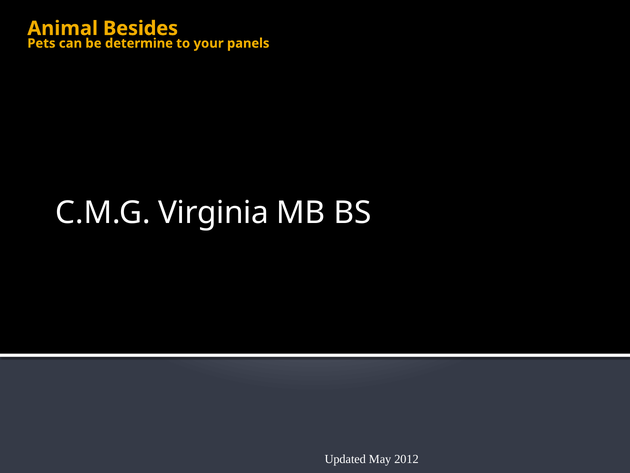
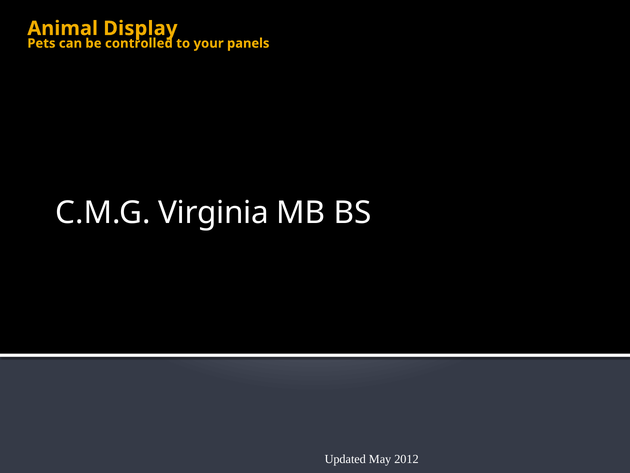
Besides: Besides -> Display (140, 28)
determine: determine -> controlled (139, 43)
